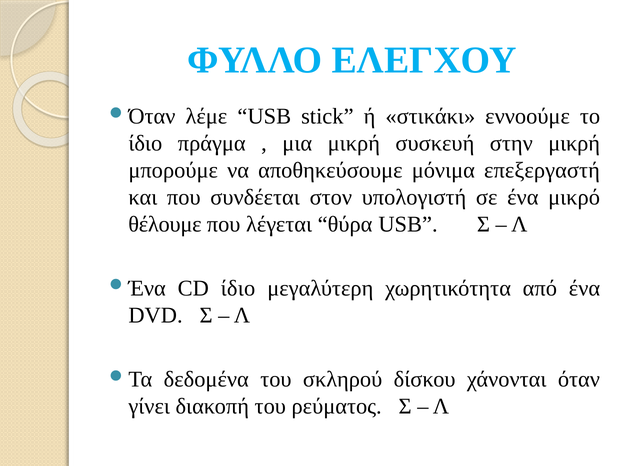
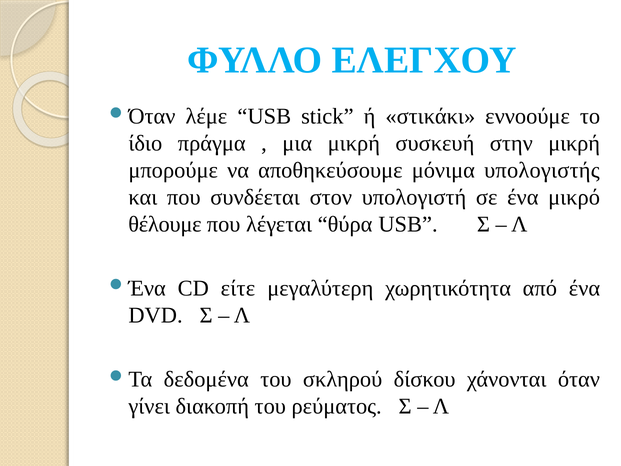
επεξεργαστή: επεξεργαστή -> υπολογιστής (542, 170)
CD ίδιο: ίδιο -> είτε (238, 288)
